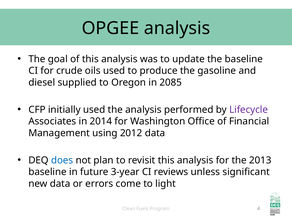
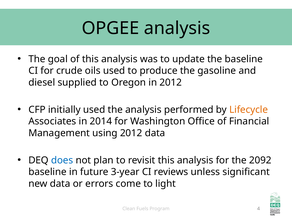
in 2085: 2085 -> 2012 (171, 82)
Lifecycle colour: purple -> orange (249, 110)
2013: 2013 -> 2092 (260, 160)
